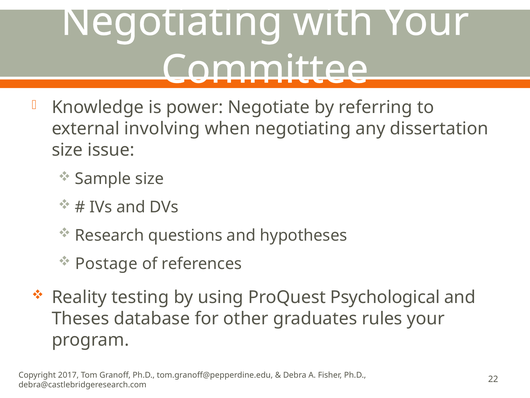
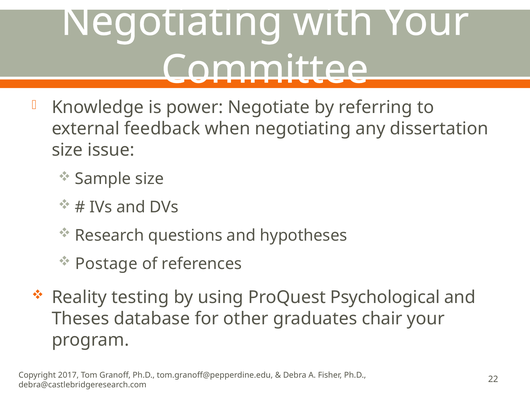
involving: involving -> feedback (162, 128)
rules: rules -> chair (382, 318)
